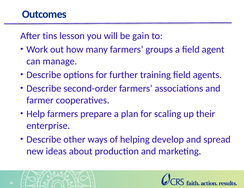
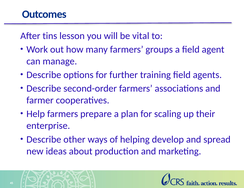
gain: gain -> vital (141, 36)
